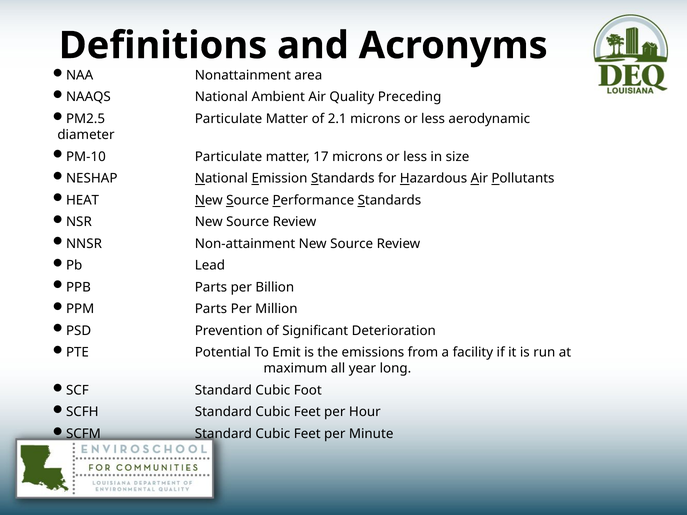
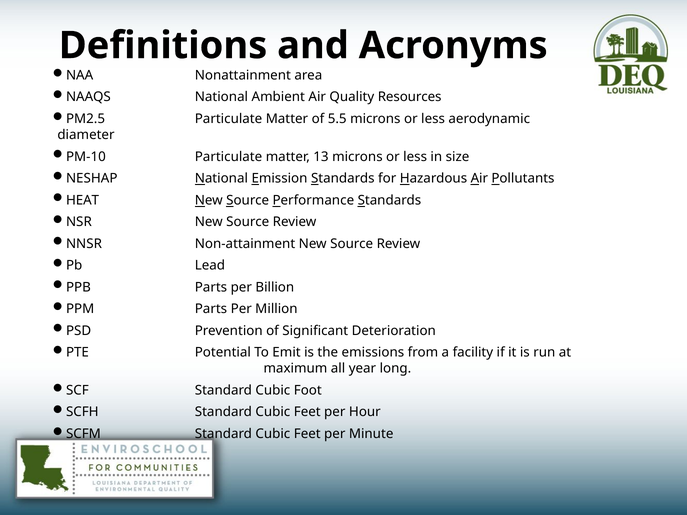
Preceding: Preceding -> Resources (410, 97)
2.1: 2.1 -> 5.5 (337, 119)
17: 17 -> 13 (321, 157)
